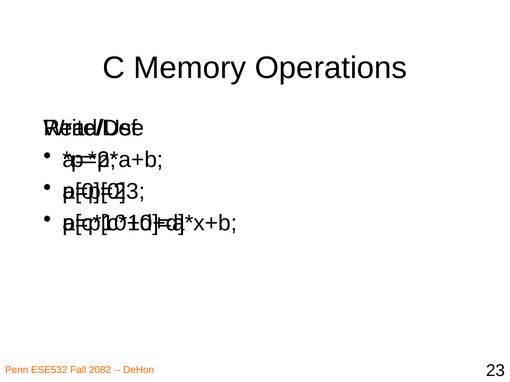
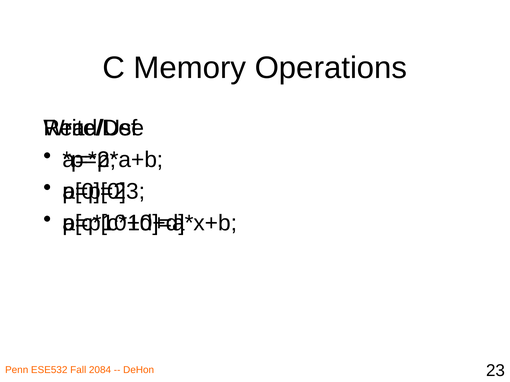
2082: 2082 -> 2084 (100, 370)
